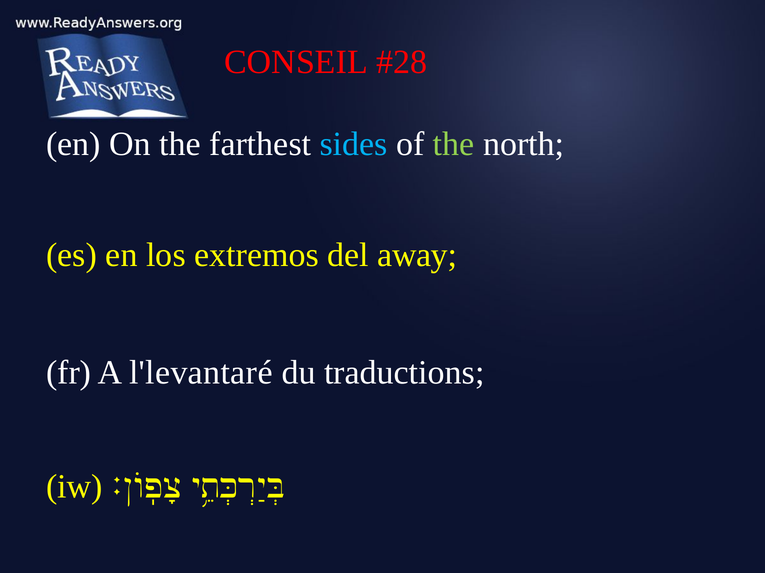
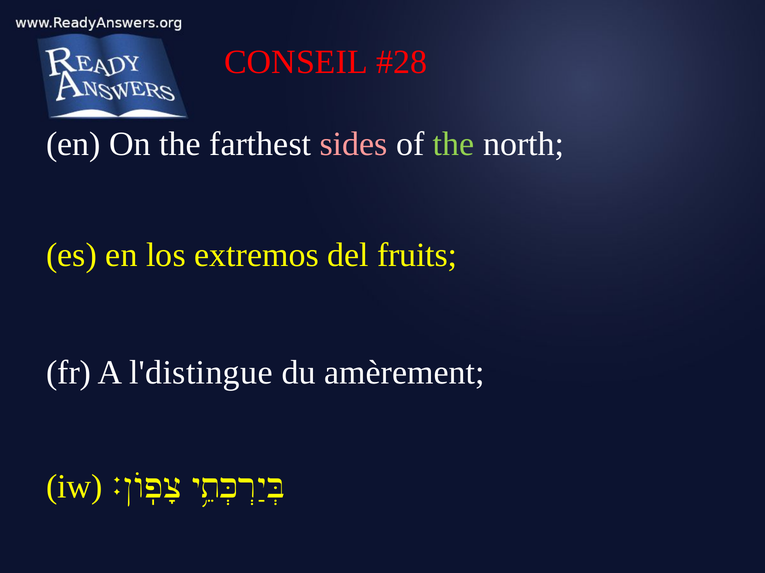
sides colour: light blue -> pink (354, 144)
away: away -> fruits (417, 255)
l'levantaré: l'levantaré -> l'distingue (201, 373)
traductions: traductions -> amèrement (404, 373)
